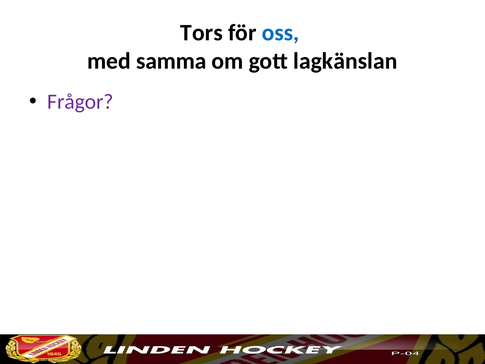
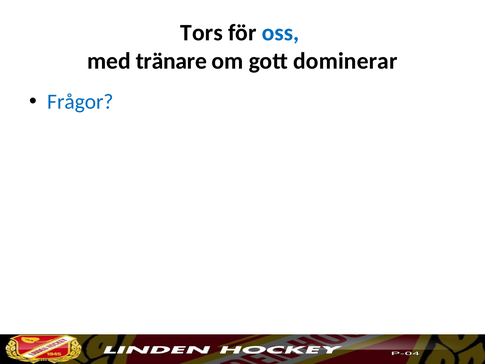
samma: samma -> tränare (171, 61)
lagkänslan: lagkänslan -> dominerar (345, 61)
Frågor colour: purple -> blue (80, 102)
